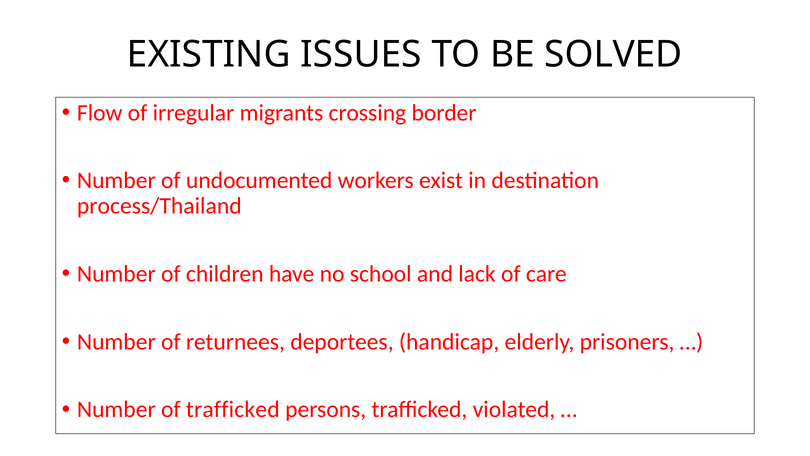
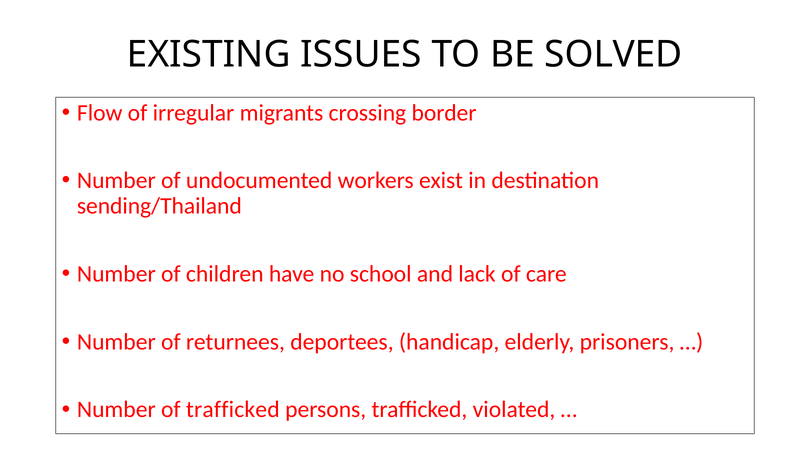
process/Thailand: process/Thailand -> sending/Thailand (159, 206)
